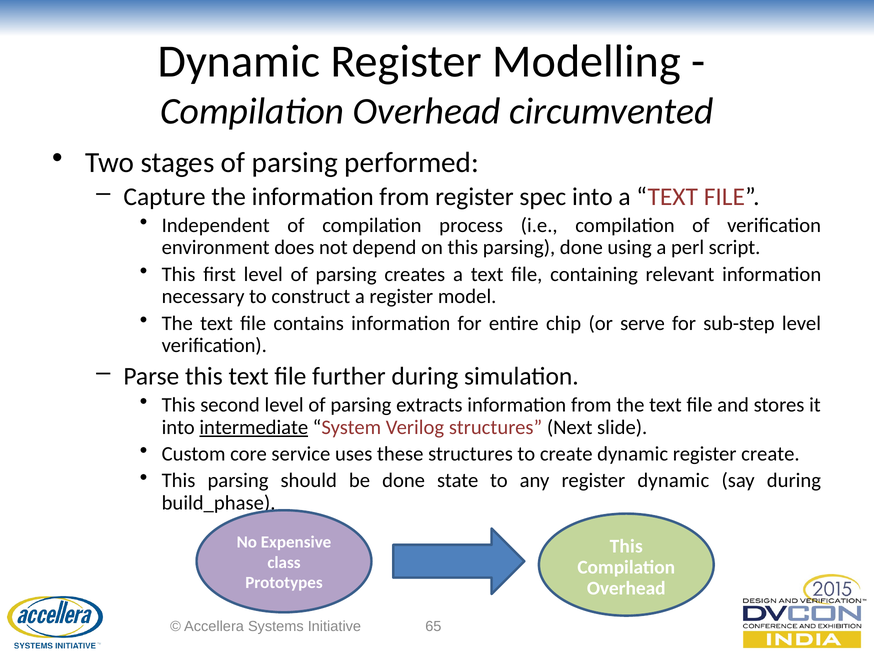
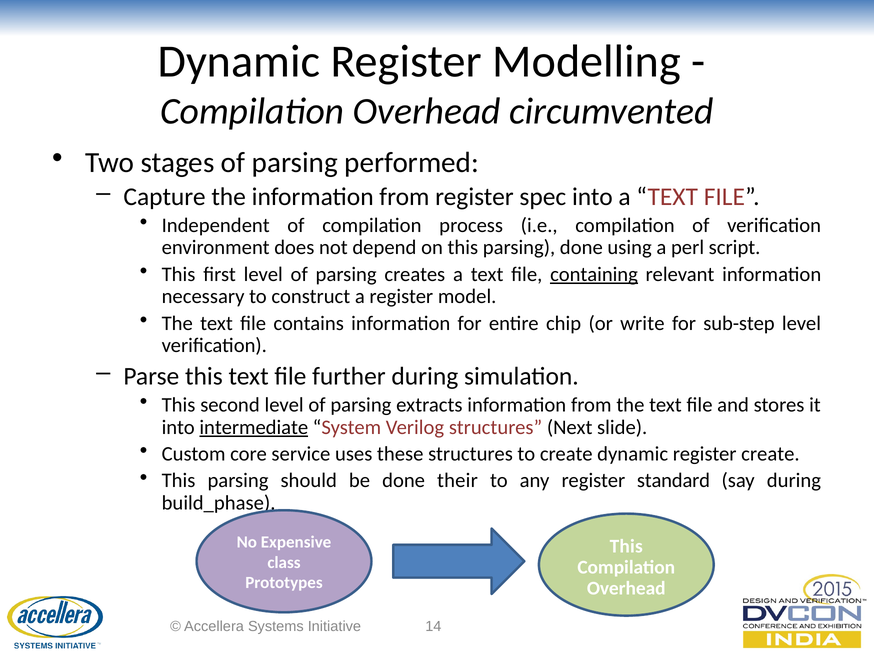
containing underline: none -> present (594, 274)
serve: serve -> write (642, 323)
state: state -> their (457, 480)
register dynamic: dynamic -> standard (673, 480)
65: 65 -> 14 (433, 626)
